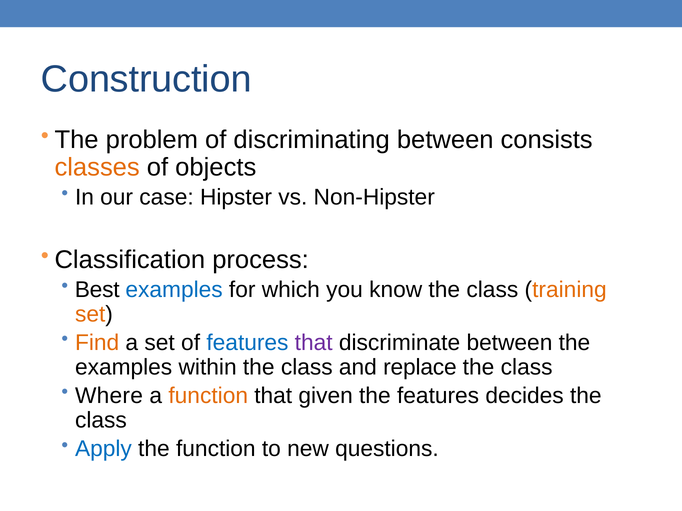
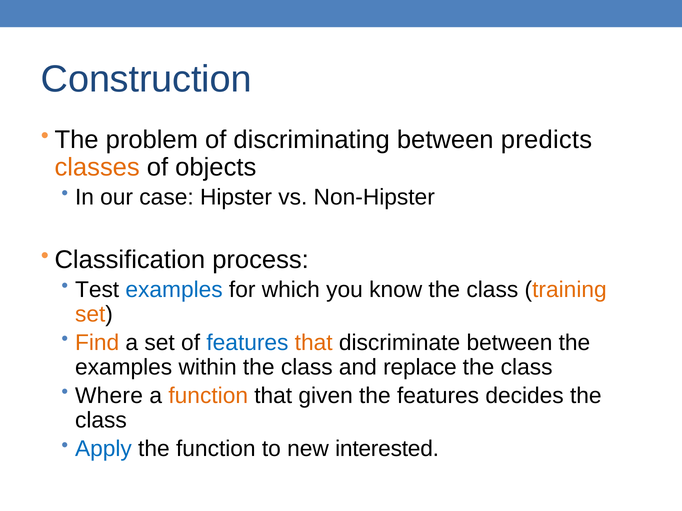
consists: consists -> predicts (546, 140)
Best: Best -> Test (97, 290)
that colour: purple -> orange (314, 343)
questions: questions -> interested (387, 449)
